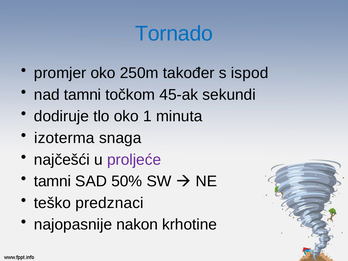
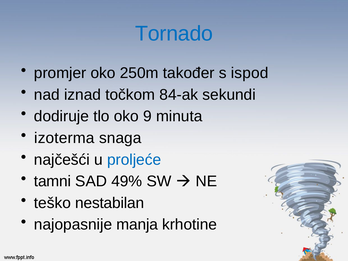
nad tamni: tamni -> iznad (83, 95)
45-ak: 45-ak -> 84-ak (179, 95)
1: 1 -> 9 (147, 116)
proljeće colour: purple -> blue (134, 160)
50%: 50% -> 49% (127, 181)
predznaci: predznaci -> nestabilan (110, 203)
nakon: nakon -> manja (137, 225)
